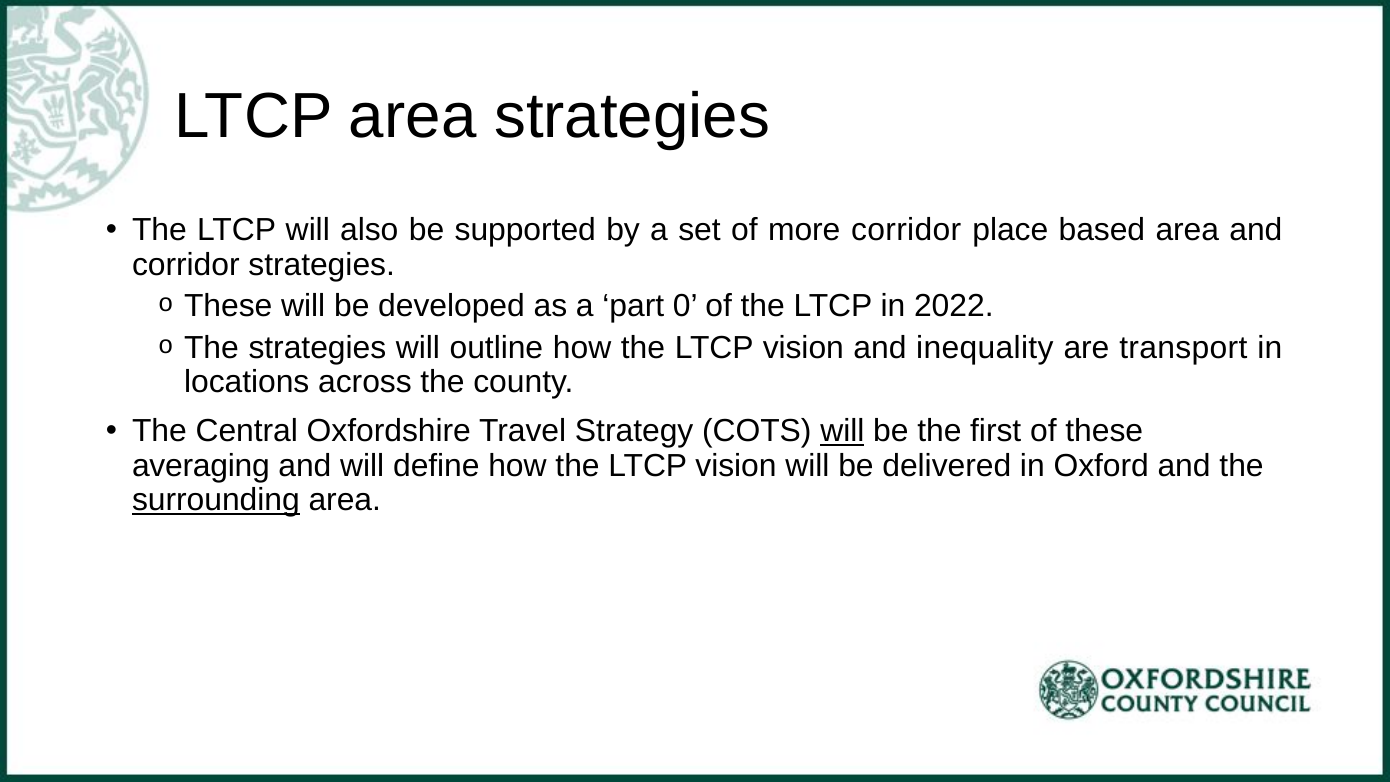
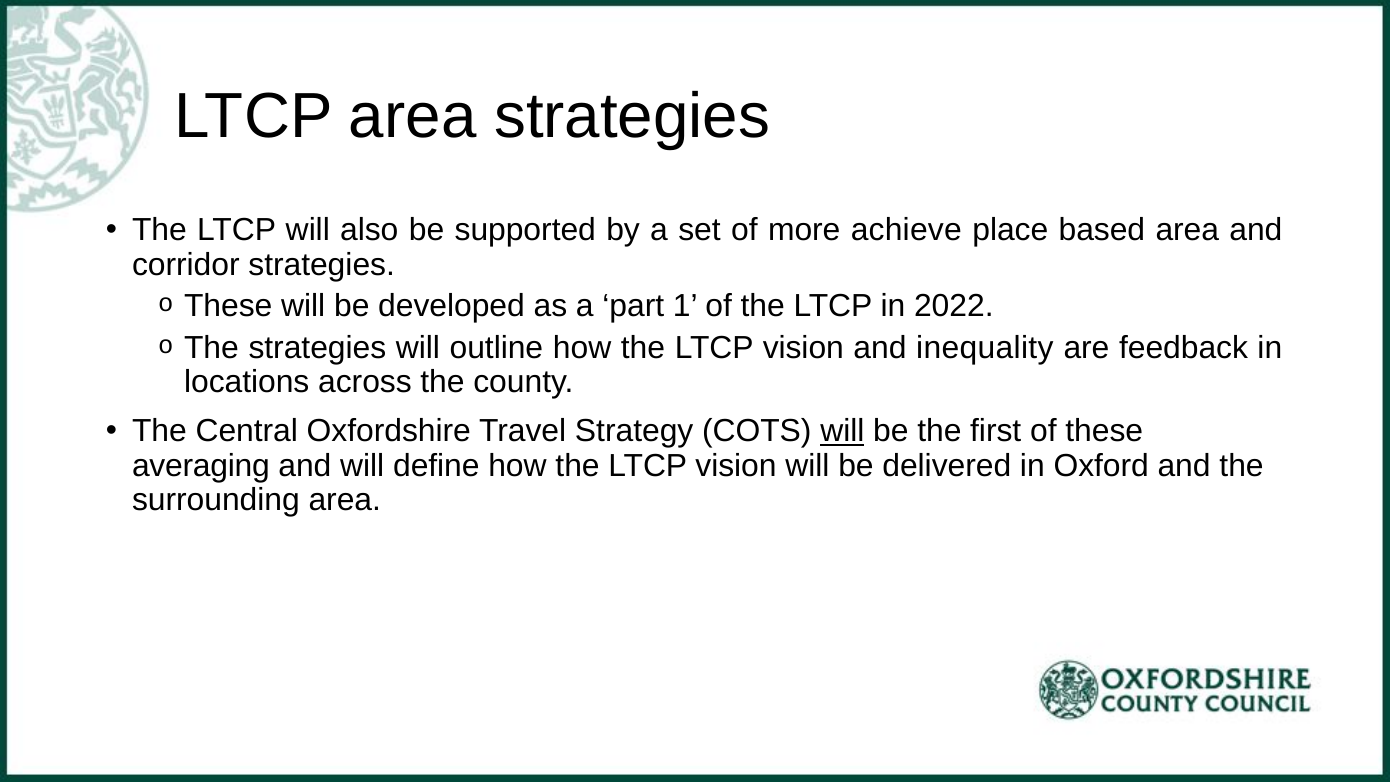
more corridor: corridor -> achieve (906, 230)
0: 0 -> 1 (685, 306)
transport: transport -> feedback (1184, 348)
surrounding underline: present -> none (216, 500)
